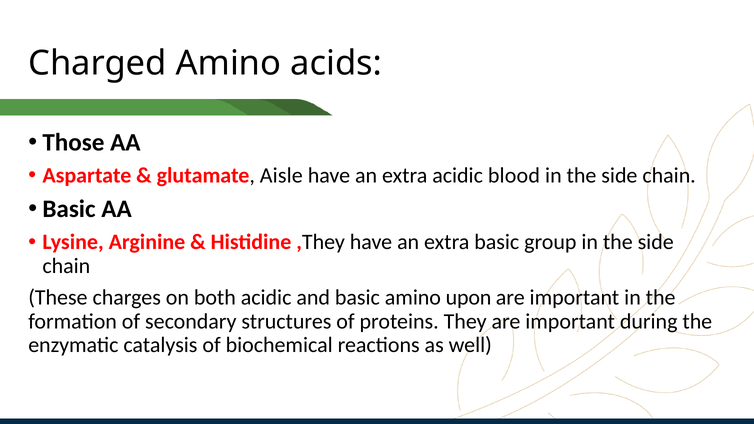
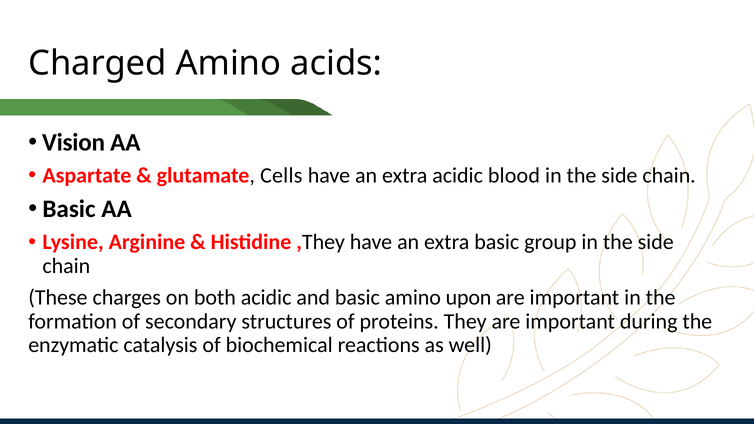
Those: Those -> Vision (74, 142)
Aisle: Aisle -> Cells (281, 176)
